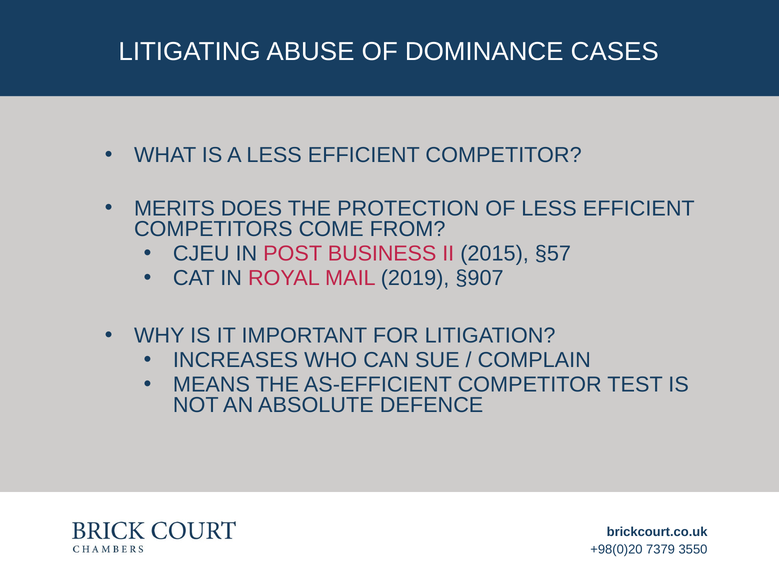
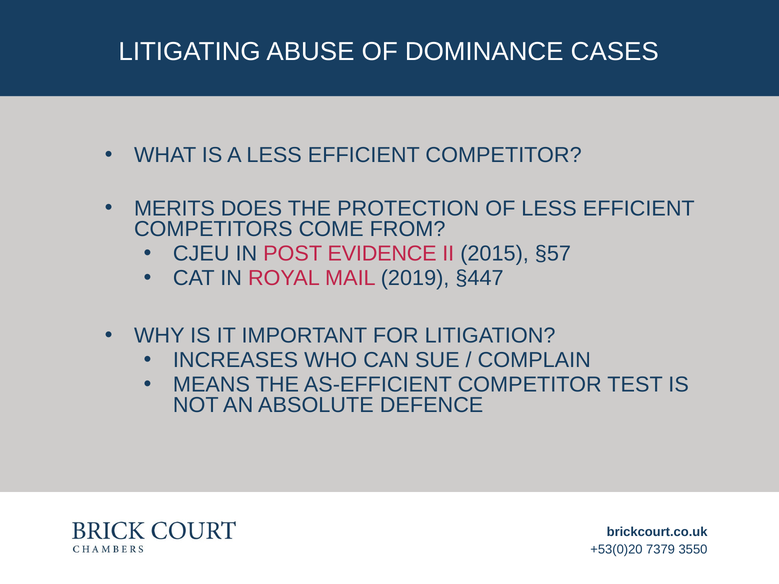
BUSINESS: BUSINESS -> EVIDENCE (382, 254)
§907: §907 -> §447 (479, 278)
+98(0)20: +98(0)20 -> +53(0)20 (616, 550)
